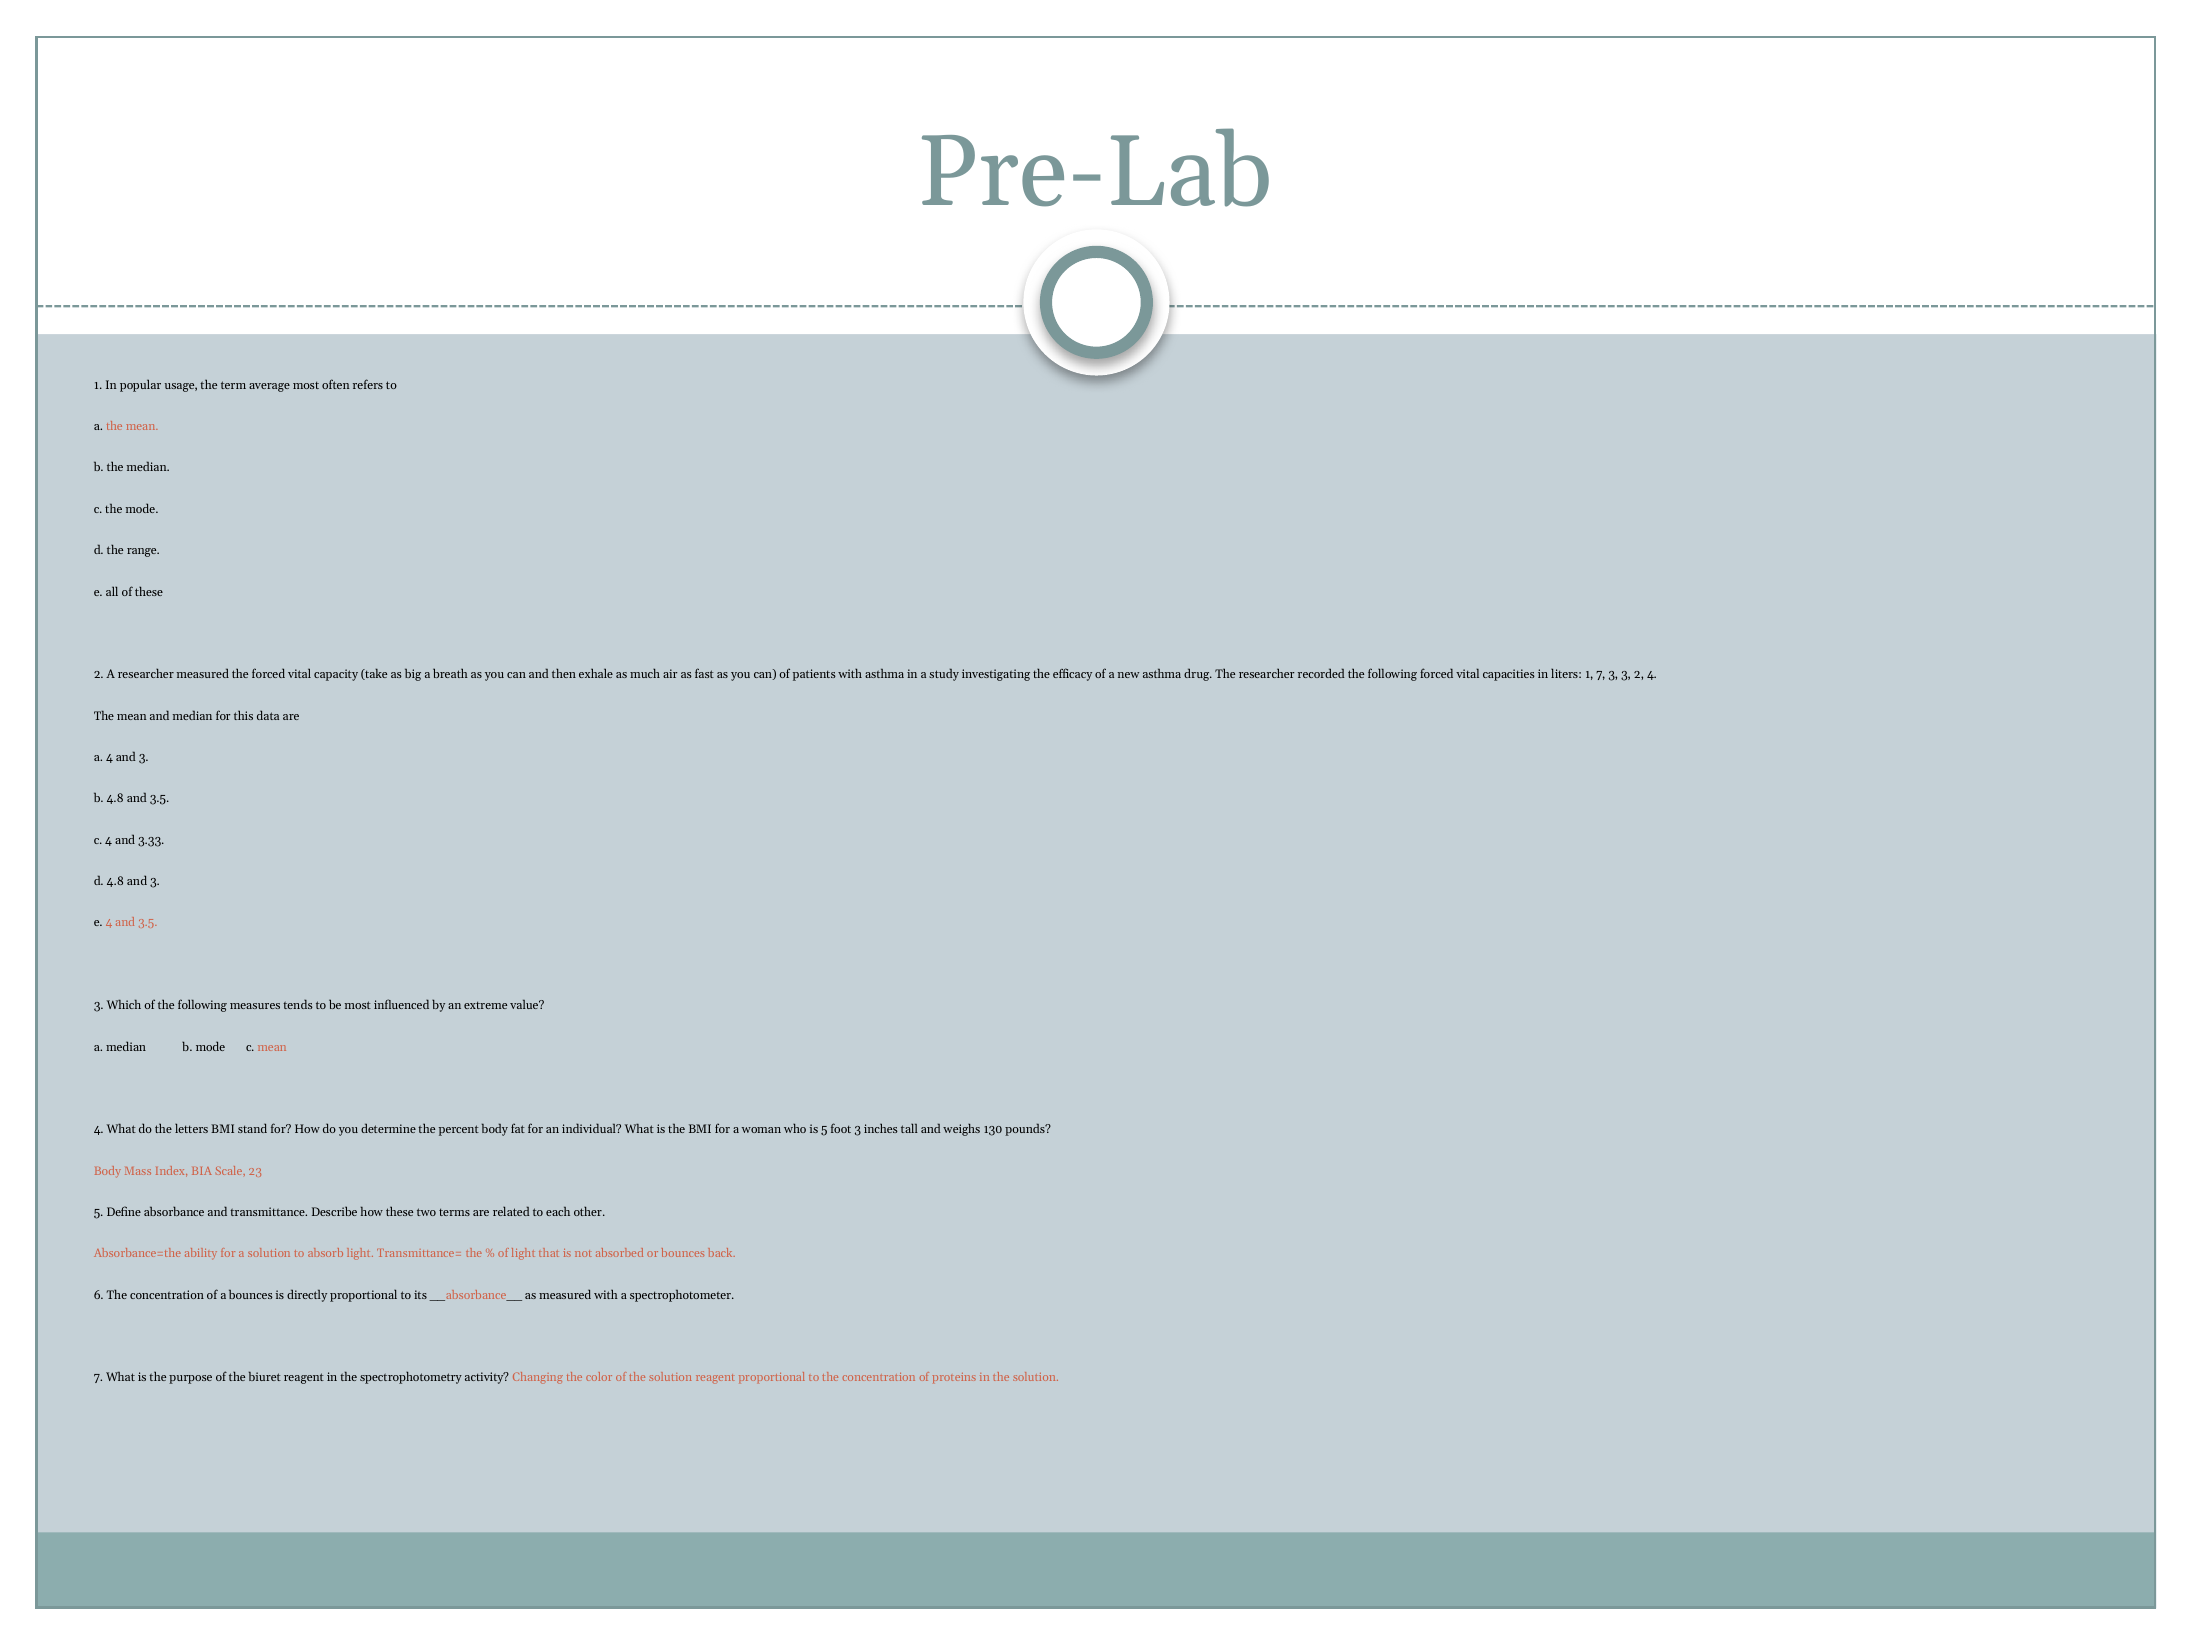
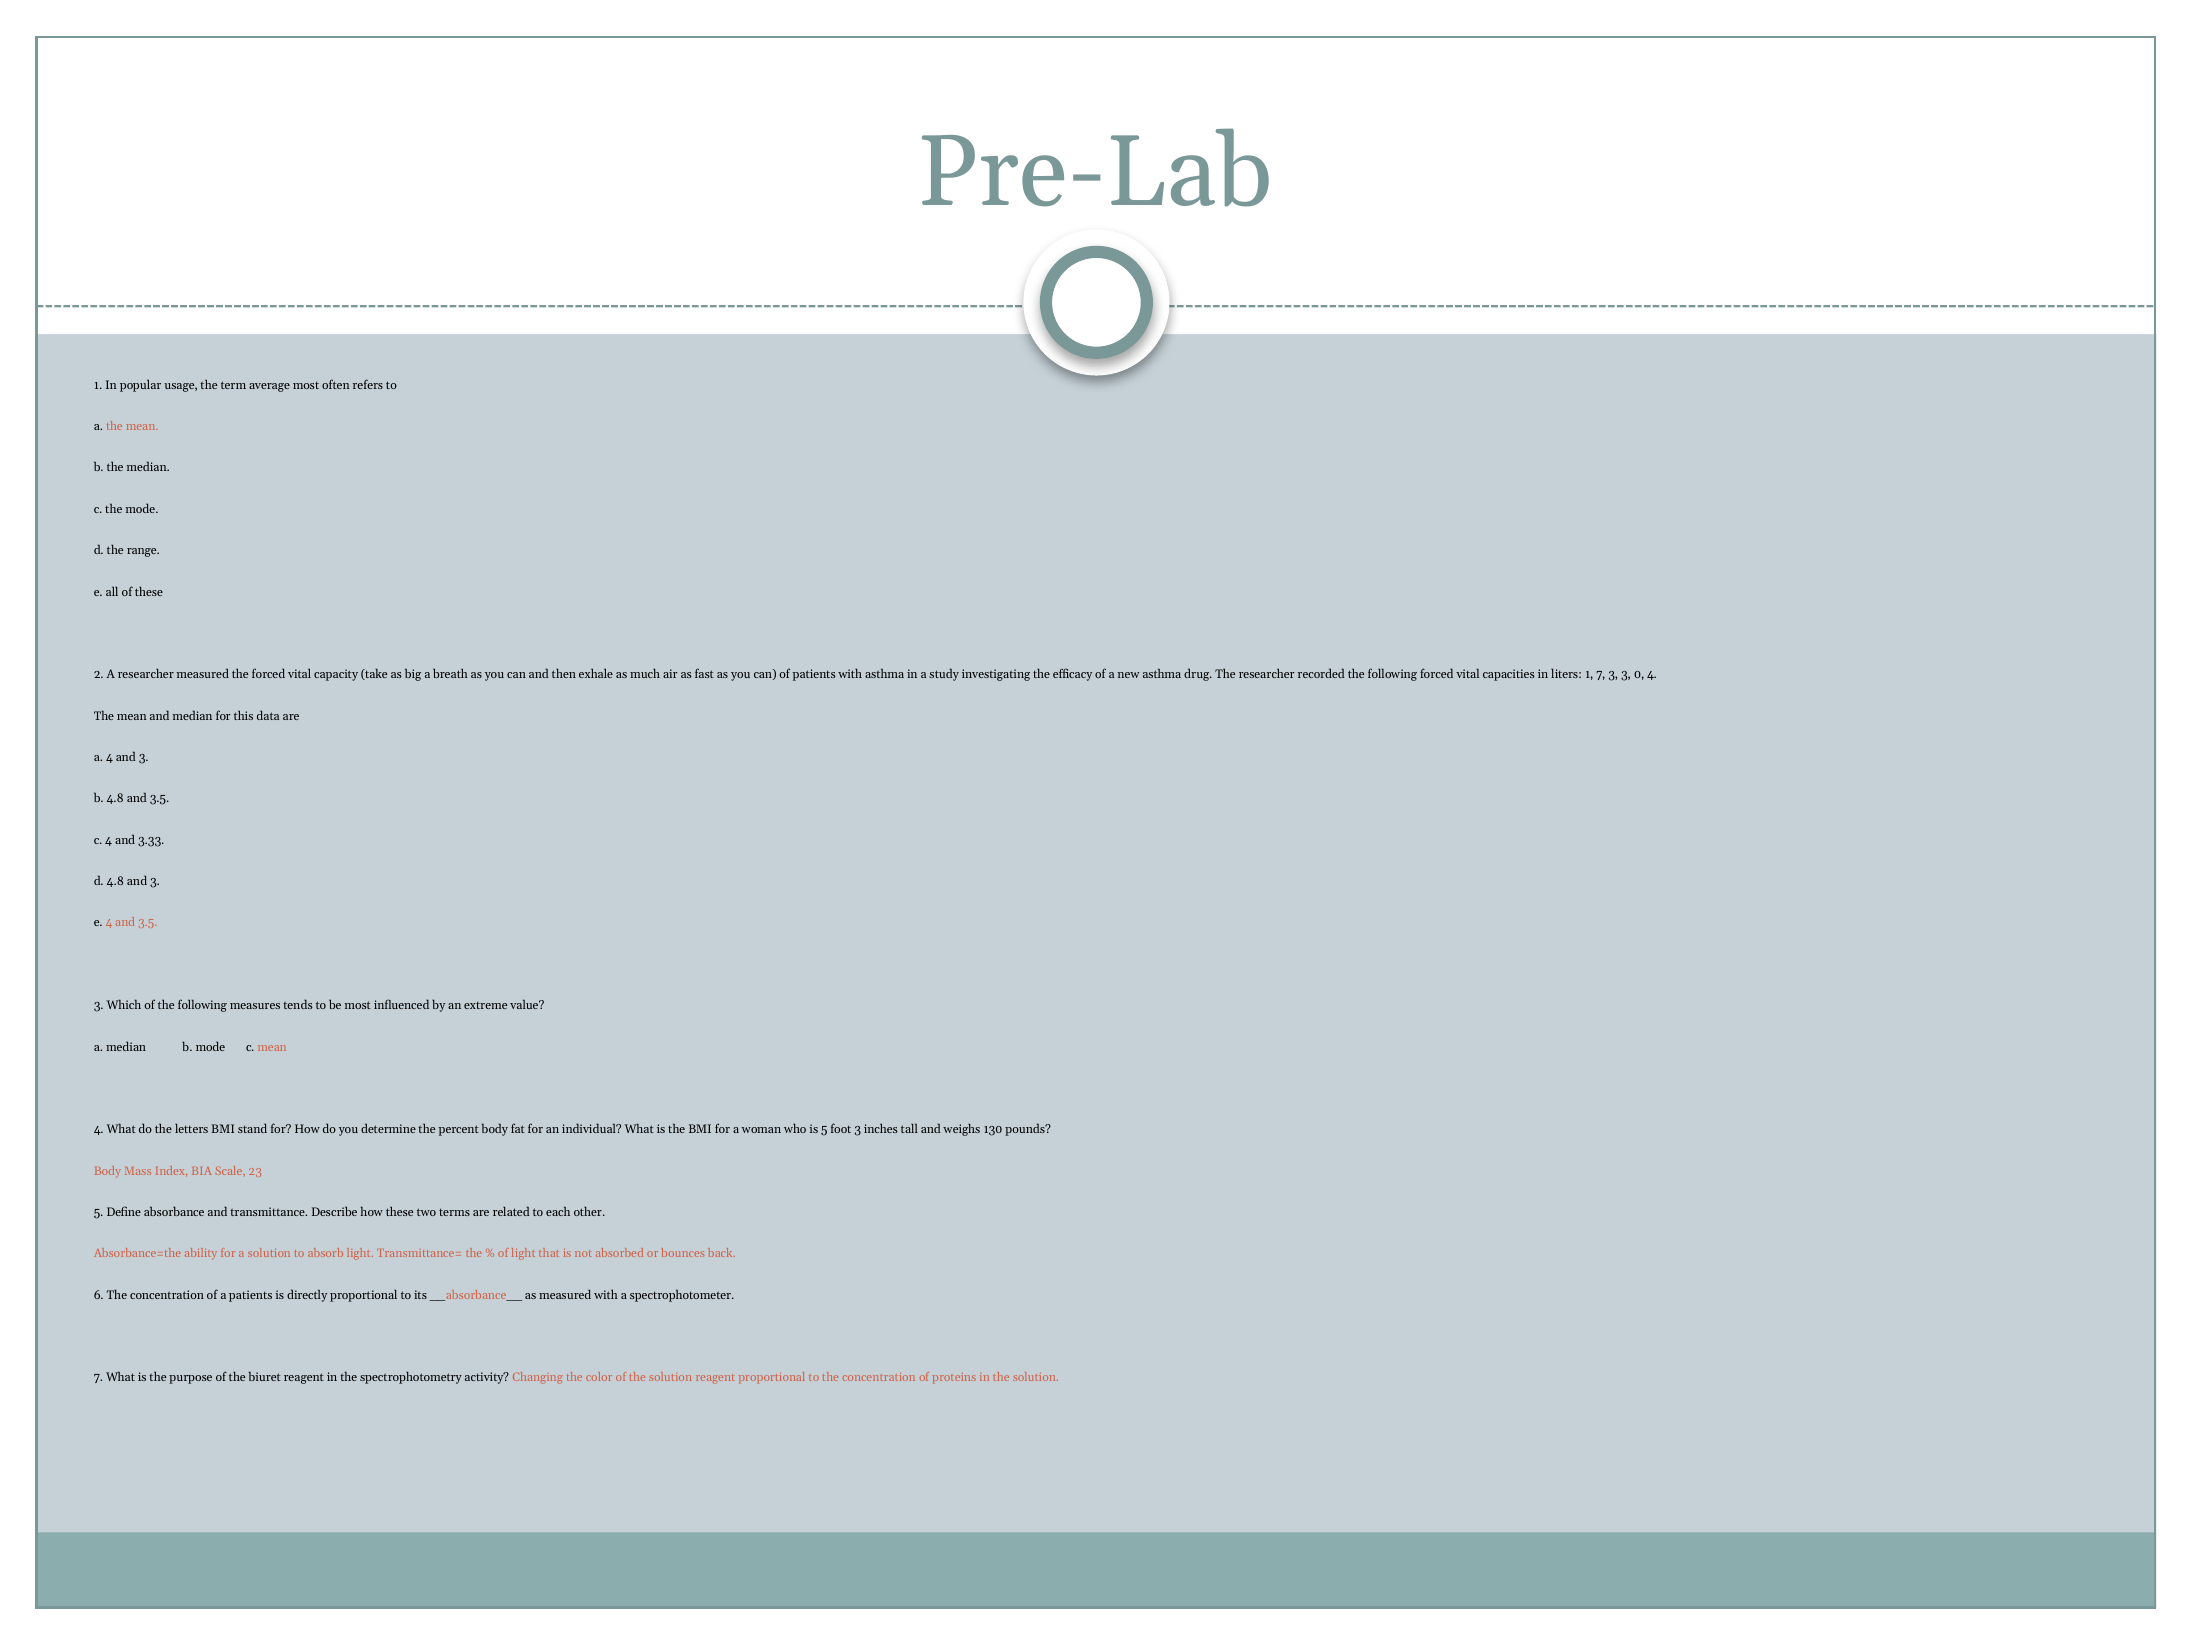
3 2: 2 -> 0 (1639, 675)
a bounces: bounces -> patients (251, 1295)
